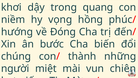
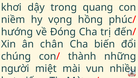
bước: bước -> chân (52, 44)
chiên: chiên -> nhiều (123, 68)
